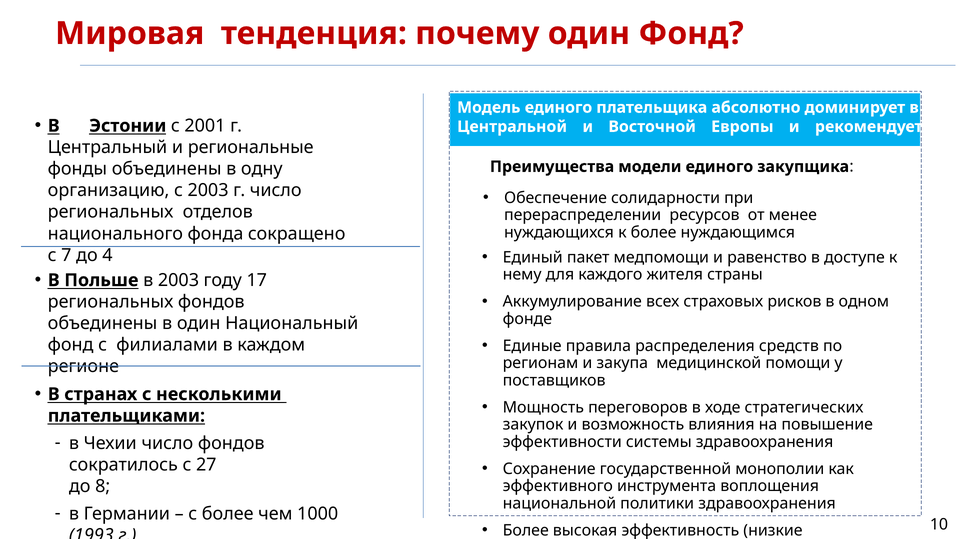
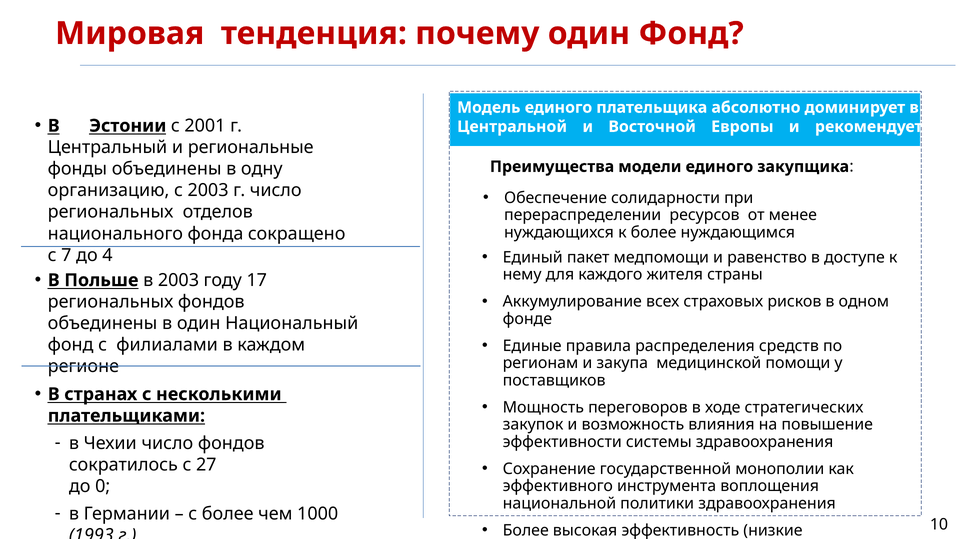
8: 8 -> 0 (103, 486)
